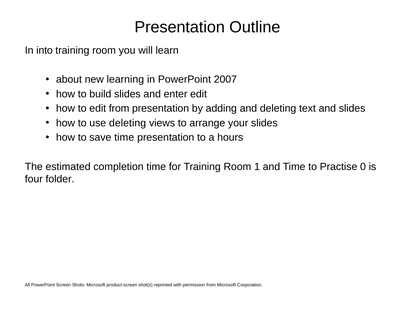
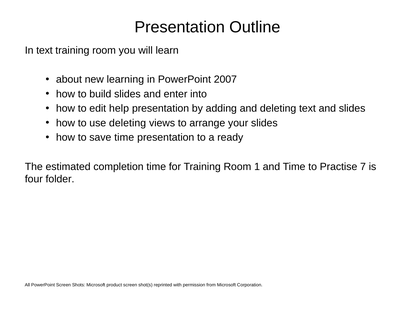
In into: into -> text (45, 51)
enter edit: edit -> into (199, 94)
edit from: from -> help (119, 109)
hours: hours -> ready (230, 138)
0: 0 -> 7 (363, 167)
